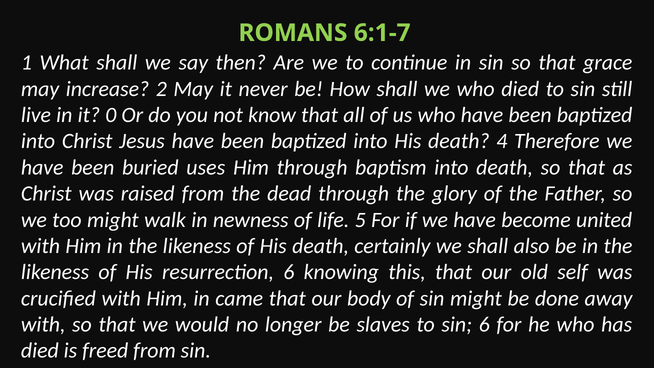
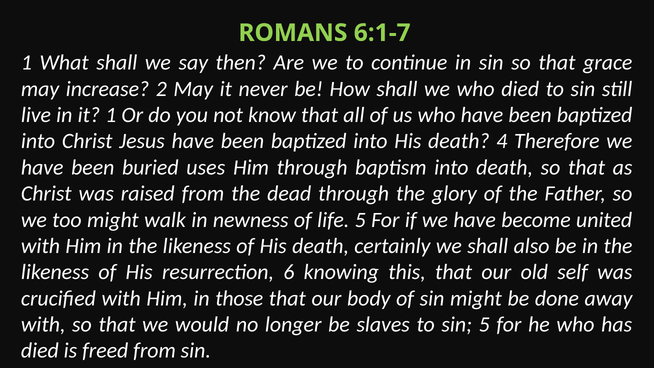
it 0: 0 -> 1 (111, 115)
came: came -> those (239, 298)
sin 6: 6 -> 5 (484, 324)
